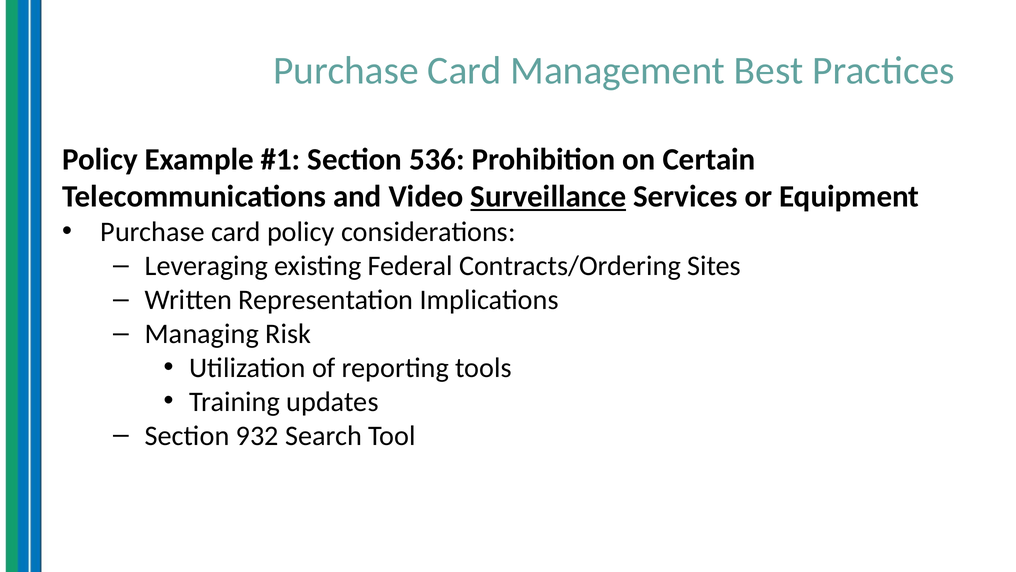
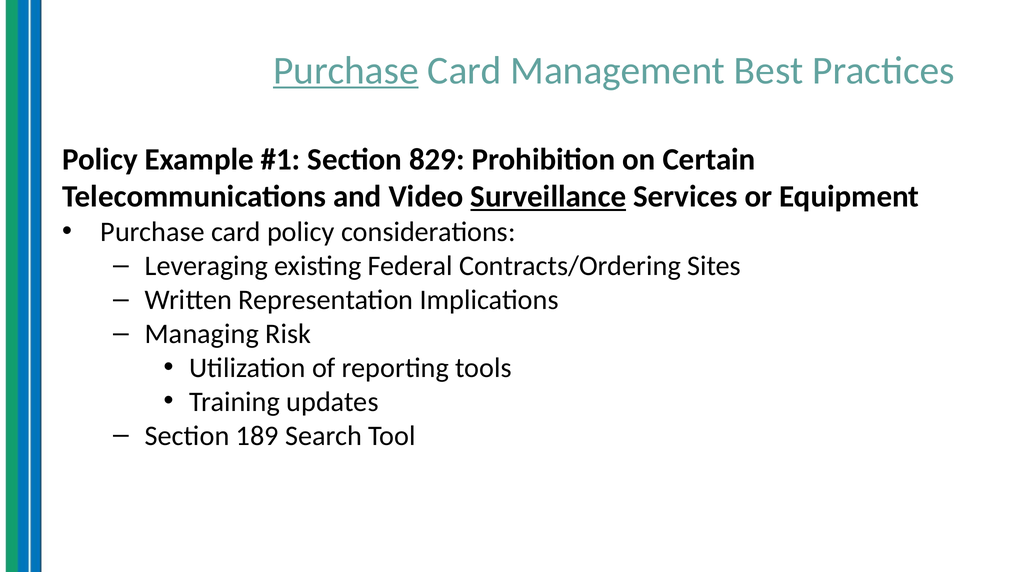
Purchase underline: none -> present (346, 70)
536: 536 -> 829 (437, 159)
932: 932 -> 189 (257, 435)
